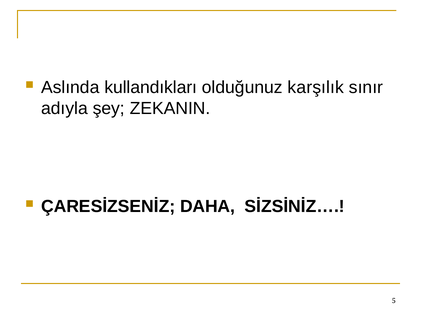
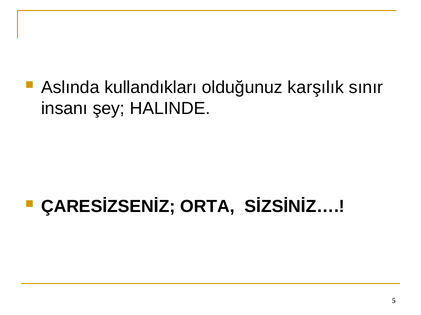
adıyla: adıyla -> insanı (64, 109)
ZEKANIN: ZEKANIN -> HALINDE (170, 109)
DAHA: DAHA -> ORTA (207, 207)
